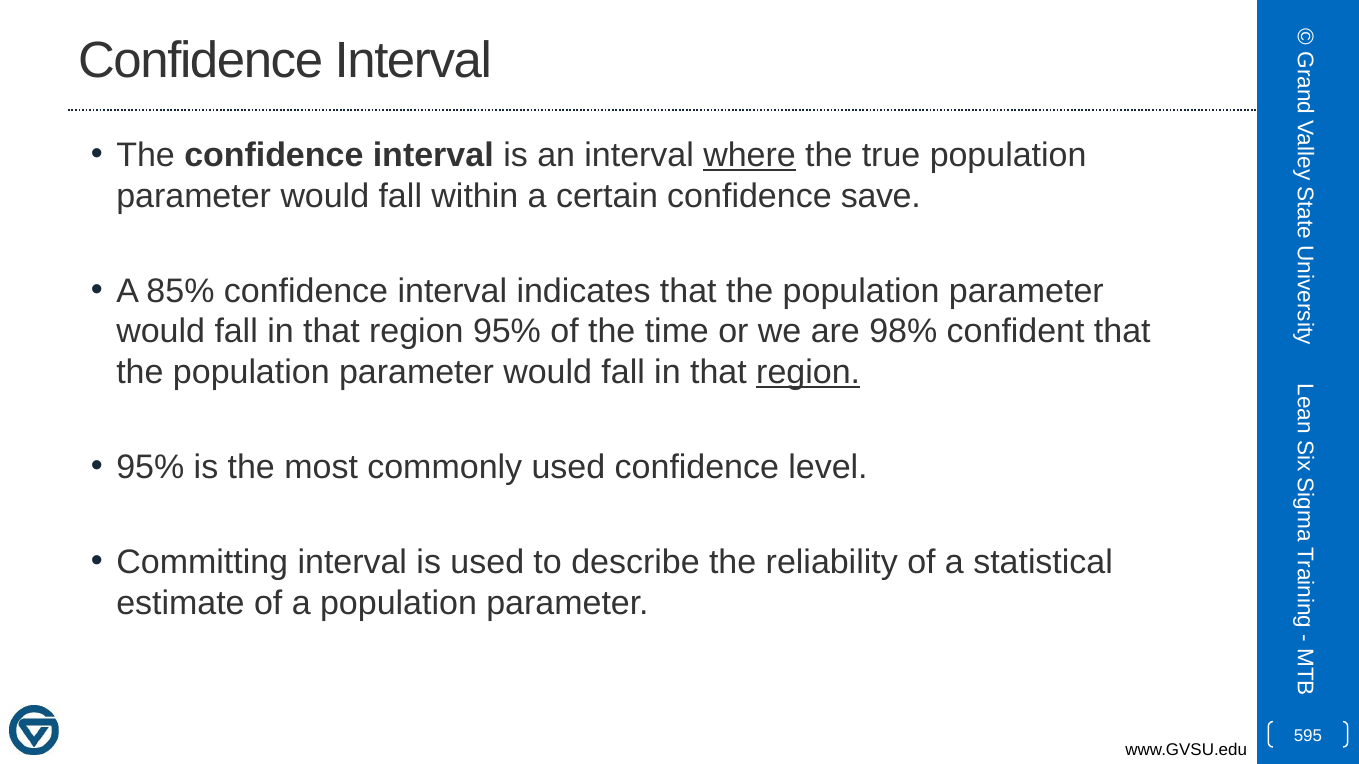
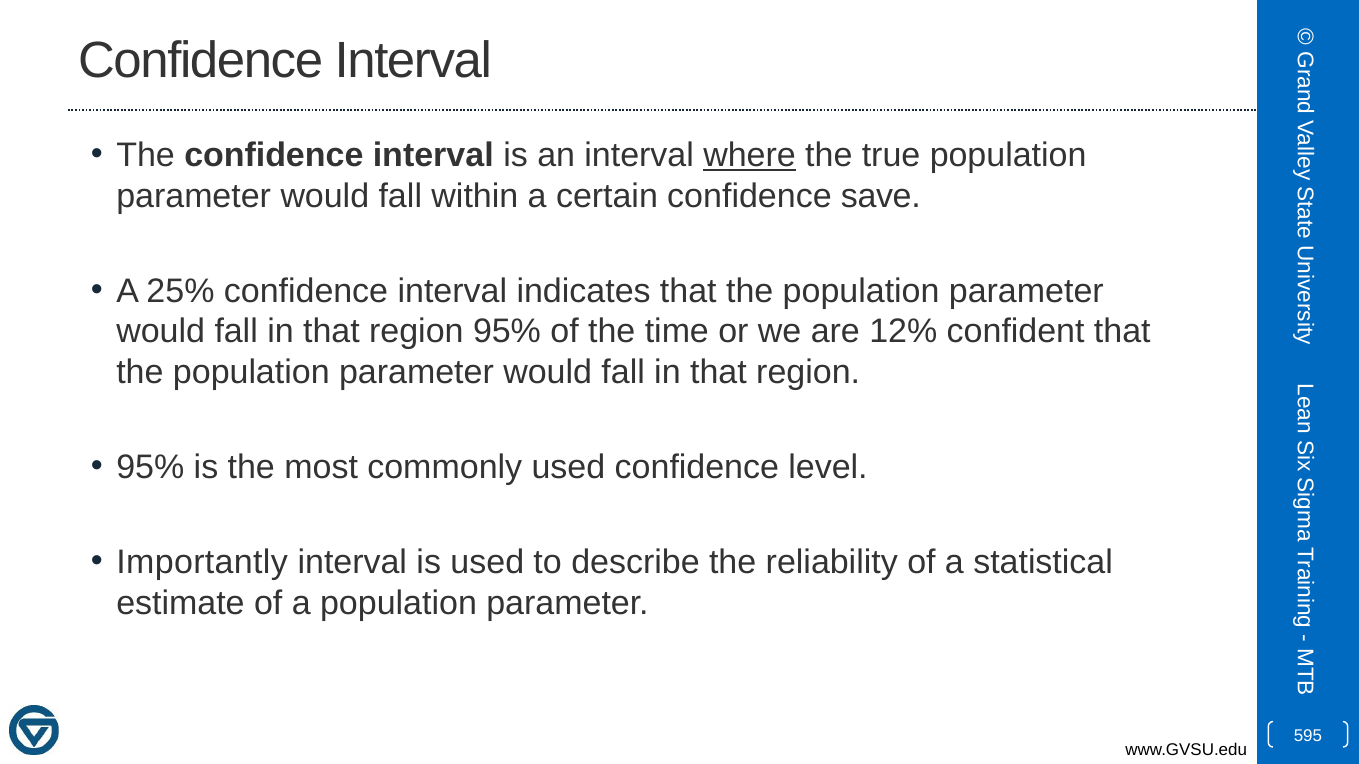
85%: 85% -> 25% (180, 291)
98%: 98% -> 12% (903, 332)
region underline: present -> none (808, 373)
Committing: Committing -> Importantly (202, 563)
